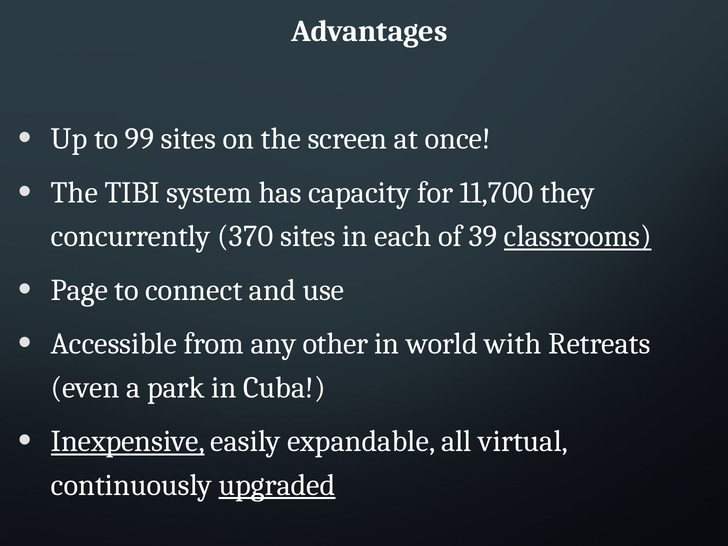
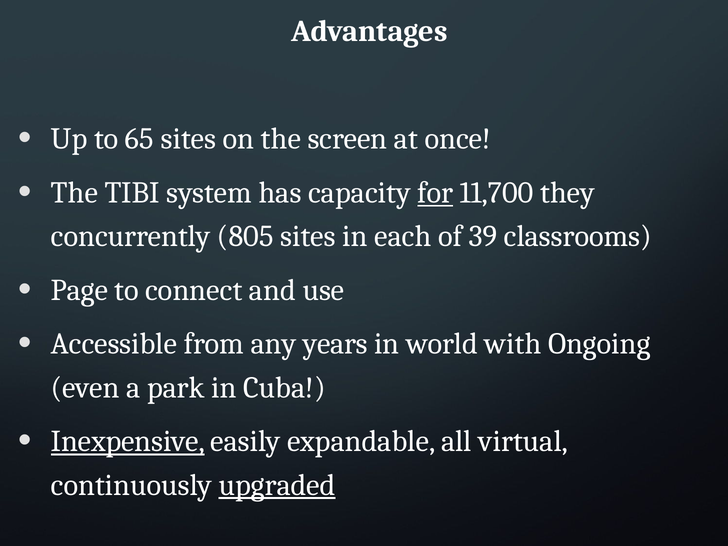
99: 99 -> 65 (139, 139)
for underline: none -> present (435, 193)
370: 370 -> 805 (245, 236)
classrooms underline: present -> none (578, 236)
other: other -> years (335, 344)
Retreats: Retreats -> Ongoing (599, 344)
